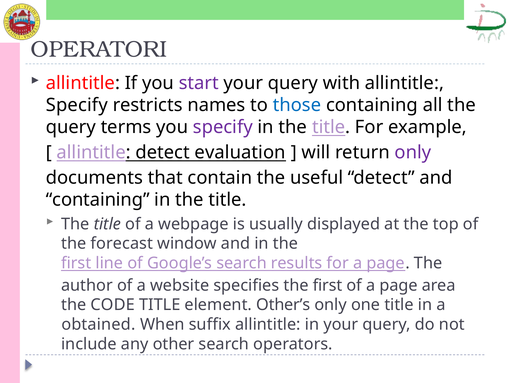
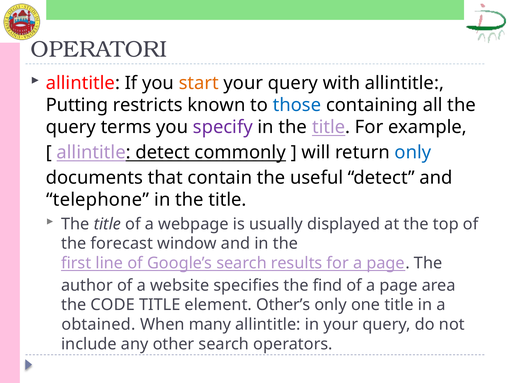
start colour: purple -> orange (199, 83)
Specify: Specify -> Putting (77, 105)
names: names -> known (216, 105)
evaluation: evaluation -> commonly (240, 152)
only colour: purple -> blue (413, 152)
containing: containing -> telephone (98, 199)
specifies the first: first -> find (328, 285)
suffix: suffix -> many (210, 324)
